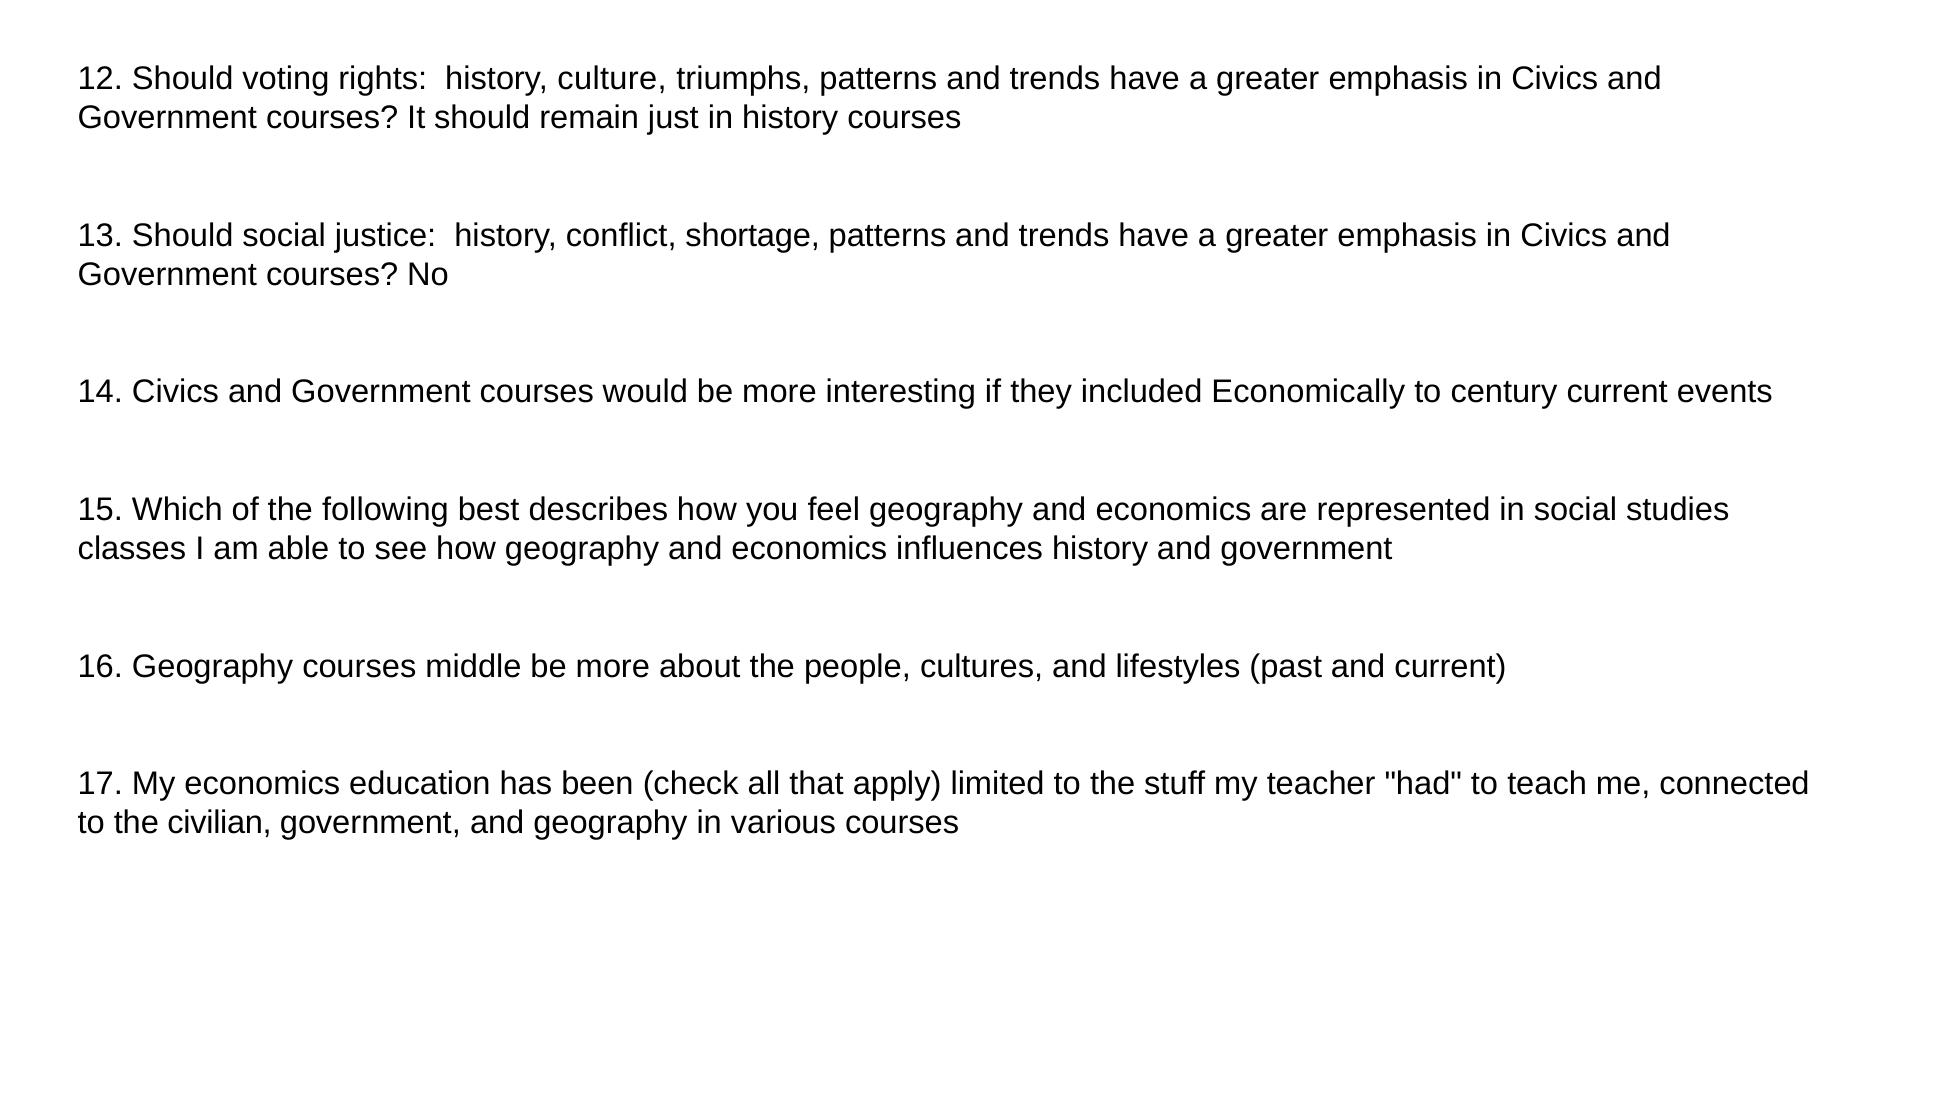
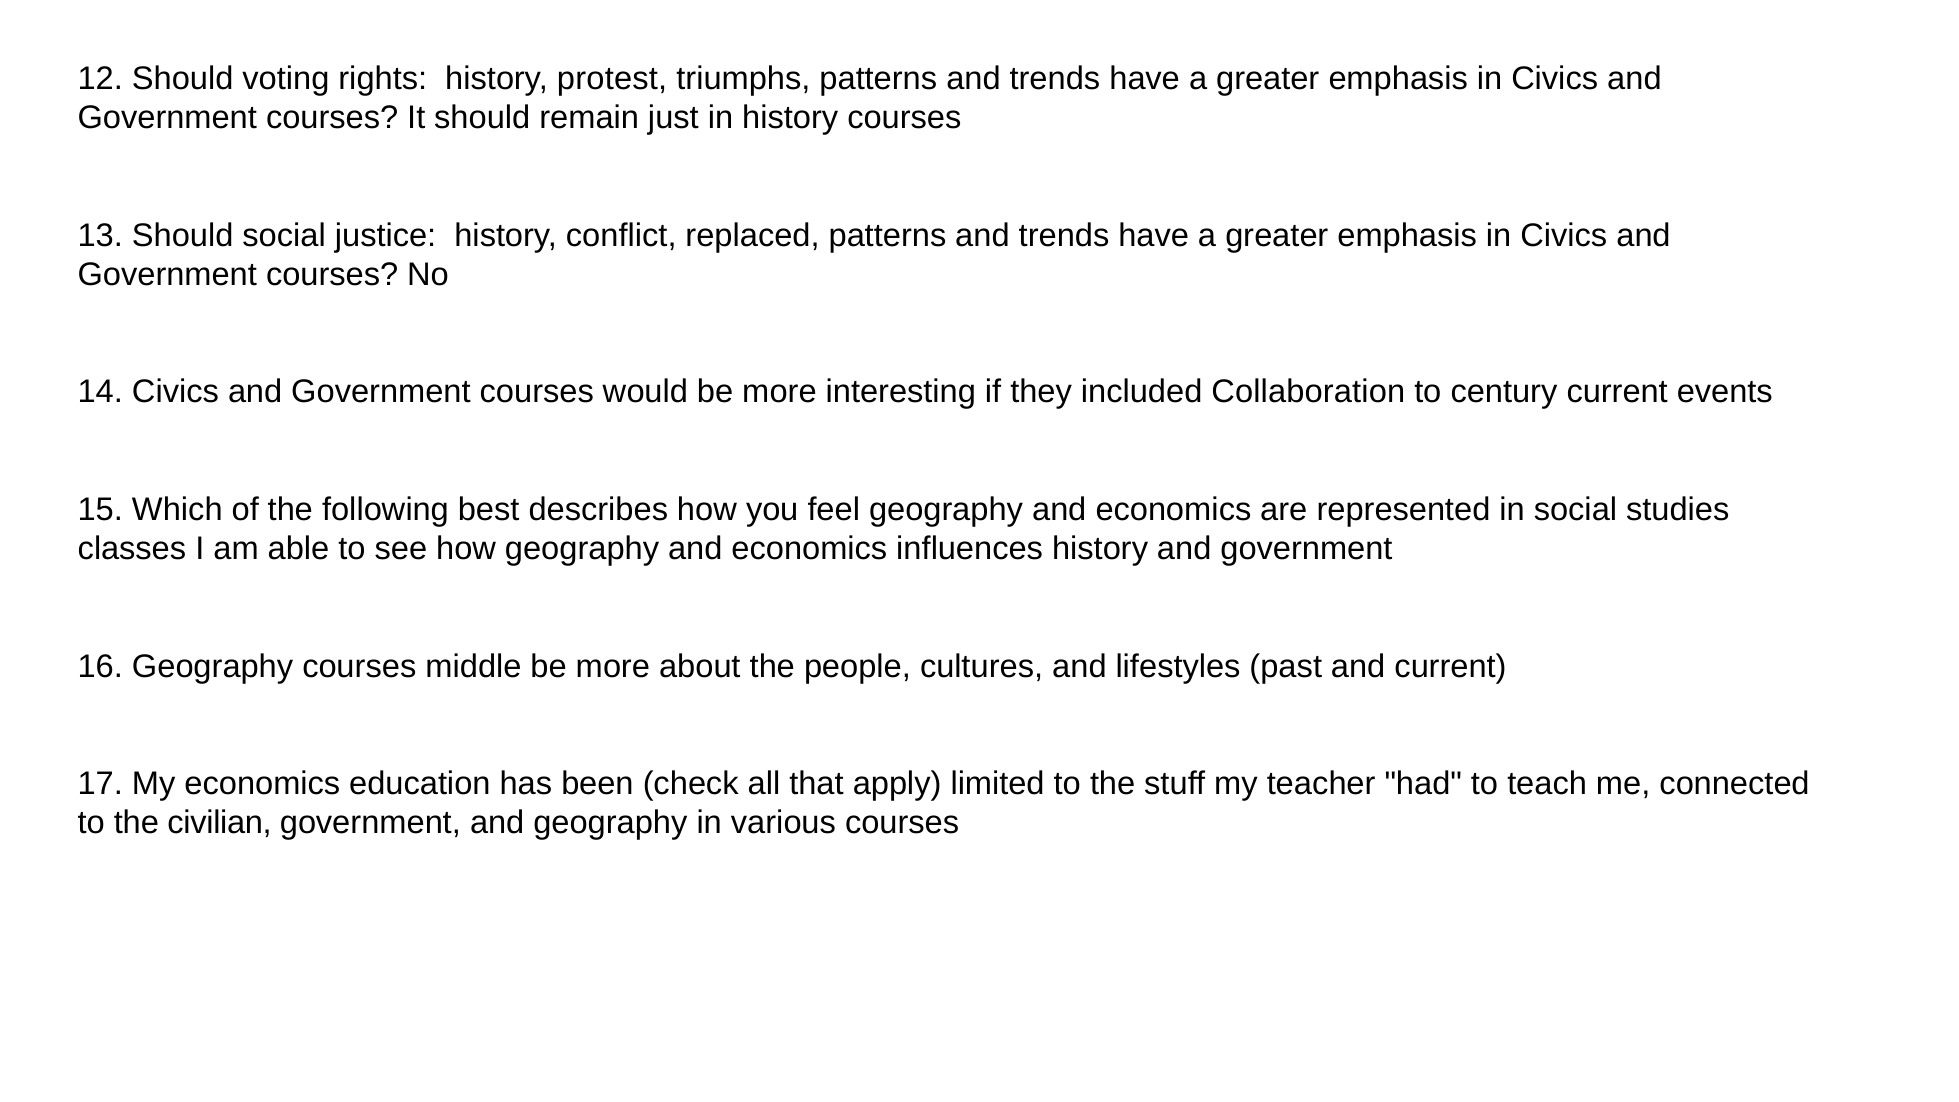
culture: culture -> protest (612, 79)
shortage: shortage -> replaced (753, 235)
Economically: Economically -> Collaboration (1308, 392)
